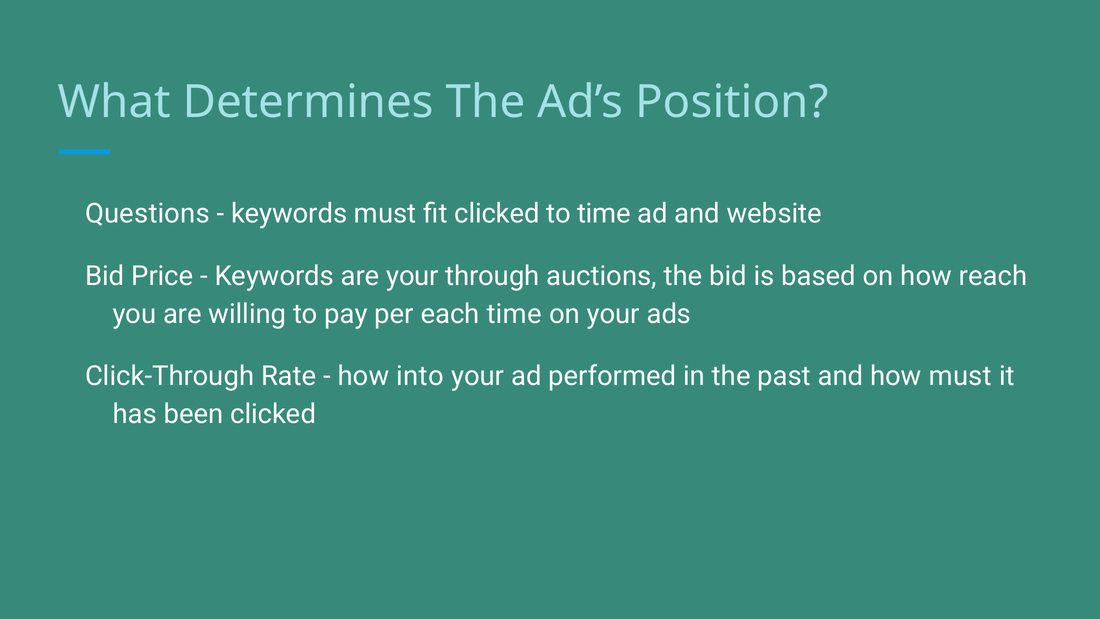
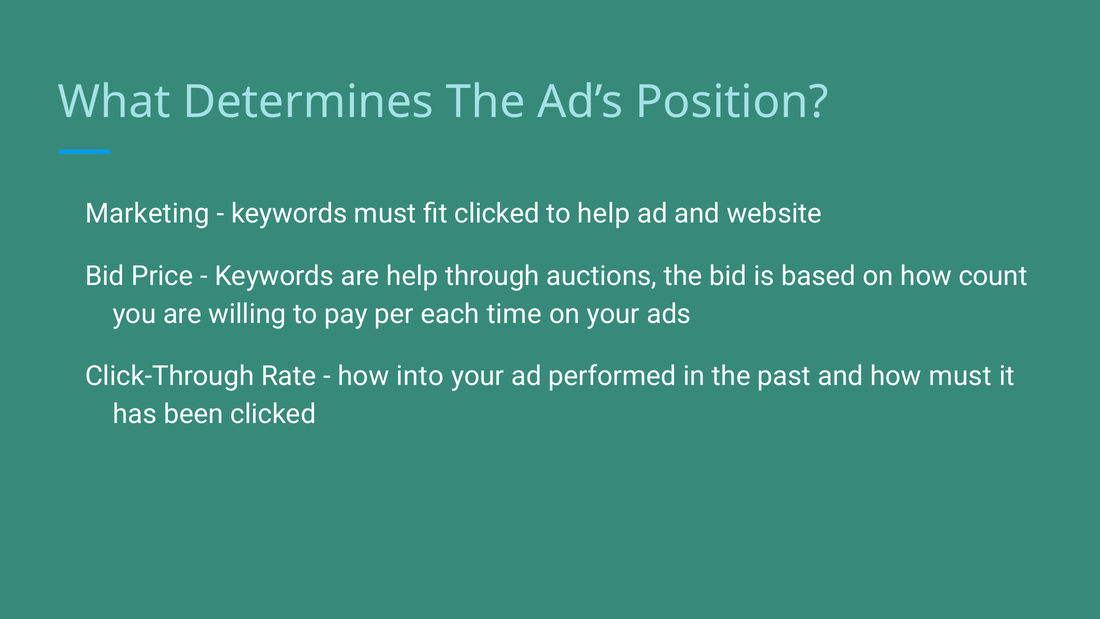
Questions: Questions -> Marketing (147, 214)
to time: time -> help (604, 214)
are your: your -> help (412, 276)
reach: reach -> count (993, 276)
